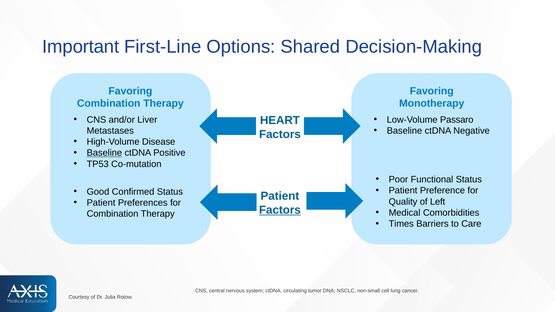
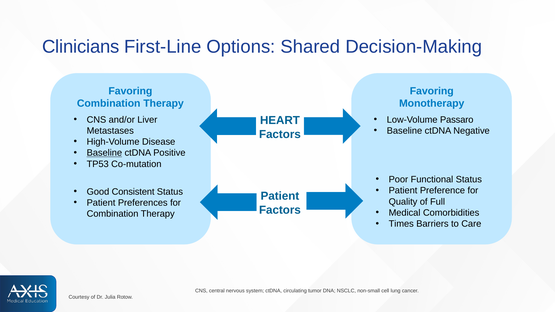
Important: Important -> Clinicians (81, 47)
Confirmed: Confirmed -> Consistent (133, 192)
Left: Left -> Full (438, 202)
Factors underline: present -> none (280, 210)
